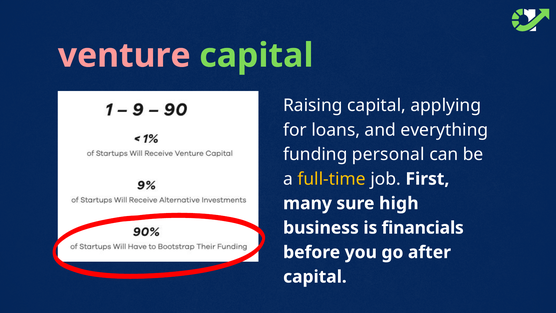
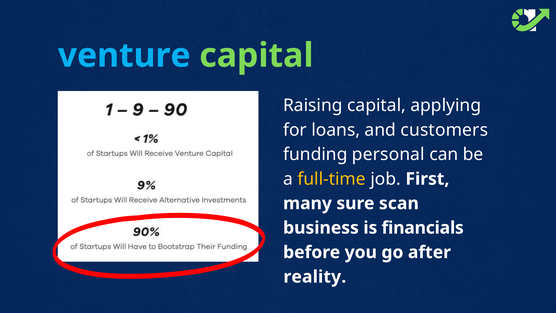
venture colour: pink -> light blue (124, 55)
everything: everything -> customers (444, 130)
high: high -> scan (399, 203)
capital: capital -> reality (315, 277)
